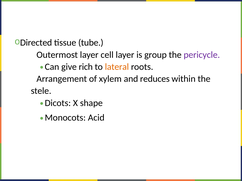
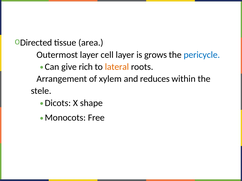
tube: tube -> area (91, 43)
group: group -> grows (156, 55)
pericycle colour: purple -> blue (202, 55)
Acid: Acid -> Free (96, 118)
